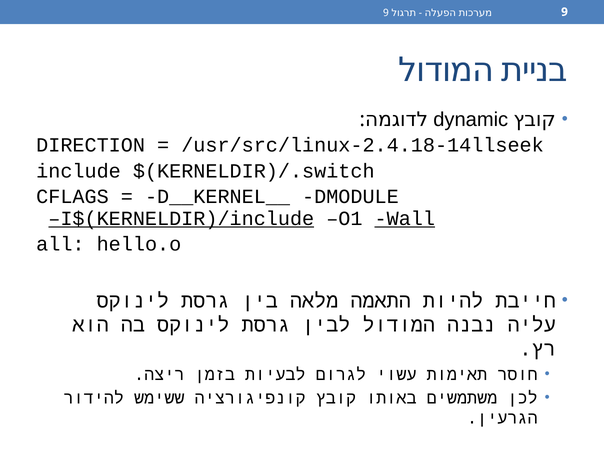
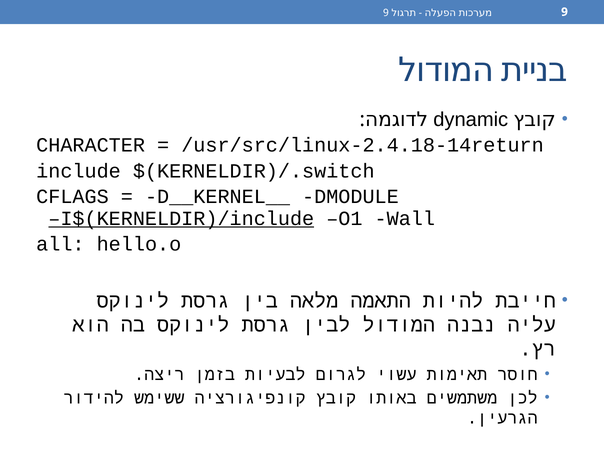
DIRECTION: DIRECTION -> CHARACTER (91, 145)
/usr/src/linux-2.4.18-14llseek: /usr/src/linux-2.4.18-14llseek -> /usr/src/linux-2.4.18-14return (363, 145)
Wall underline: present -> none (405, 218)
